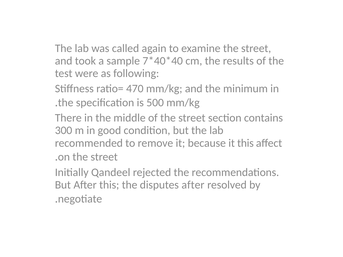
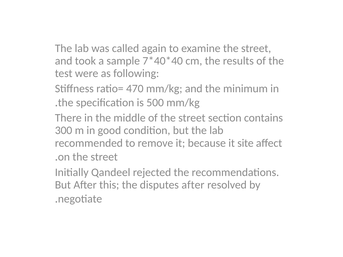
it this: this -> site (245, 143)
